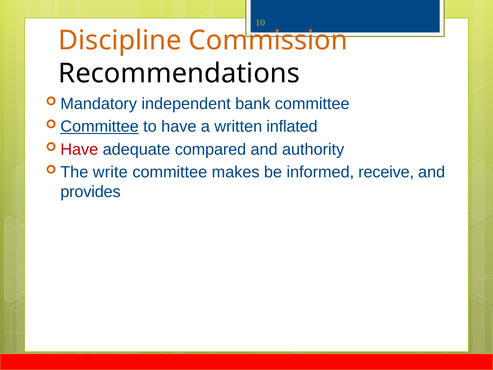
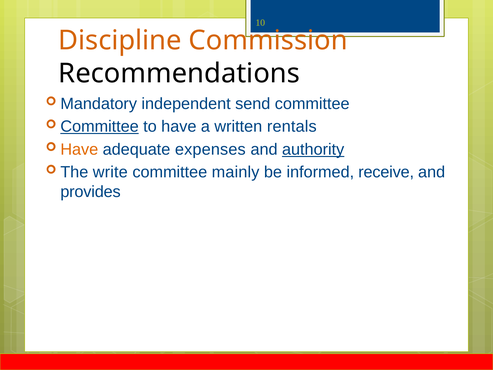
bank: bank -> send (253, 104)
inflated: inflated -> rentals (292, 126)
Have colour: red -> orange (79, 149)
compared: compared -> expenses (210, 149)
authority underline: none -> present (313, 149)
makes: makes -> mainly (236, 172)
